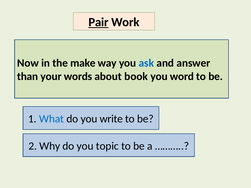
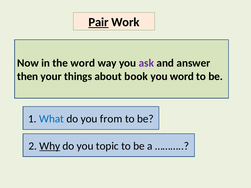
the make: make -> word (83, 63)
ask colour: blue -> purple (146, 63)
than: than -> then (28, 76)
words: words -> things (78, 76)
write: write -> from (111, 119)
Why underline: none -> present (50, 146)
